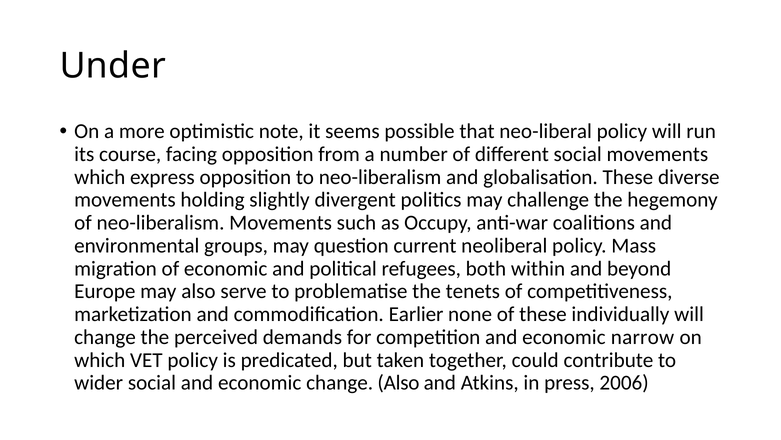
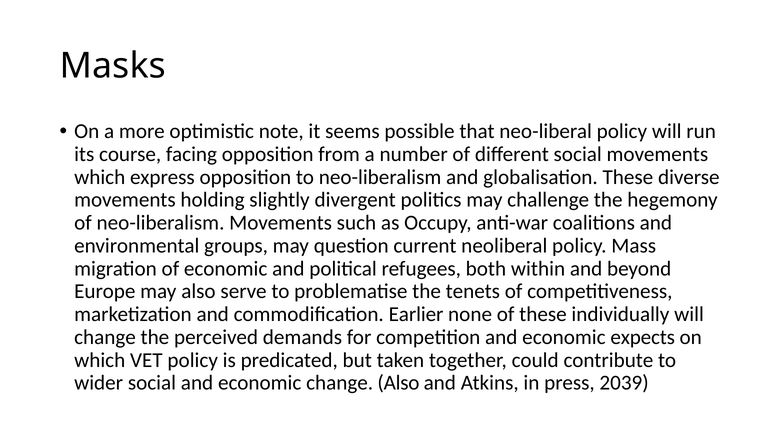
Under: Under -> Masks (113, 66)
narrow: narrow -> expects (643, 337)
2006: 2006 -> 2039 (624, 382)
